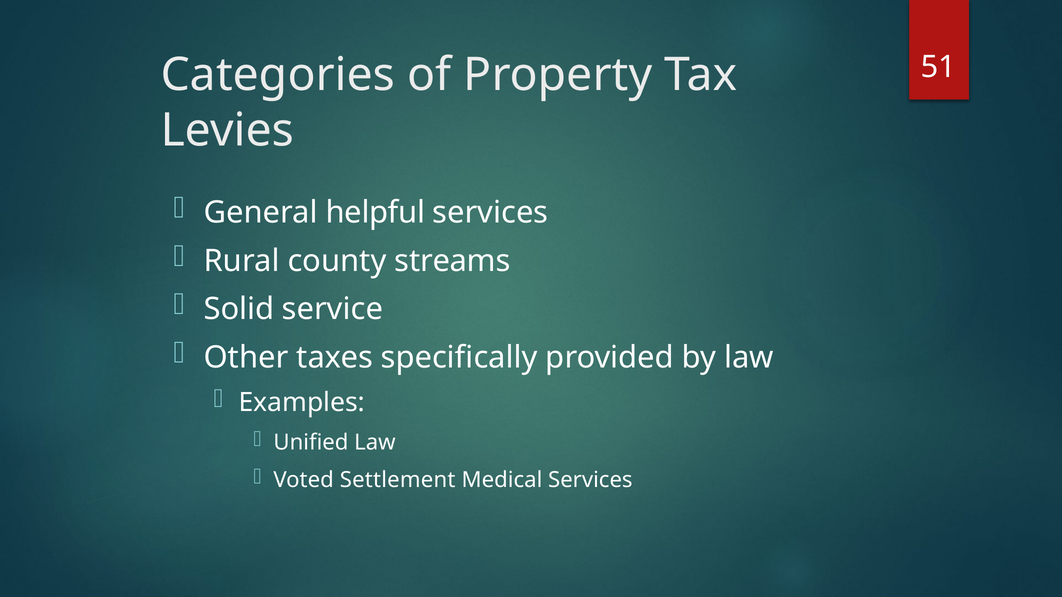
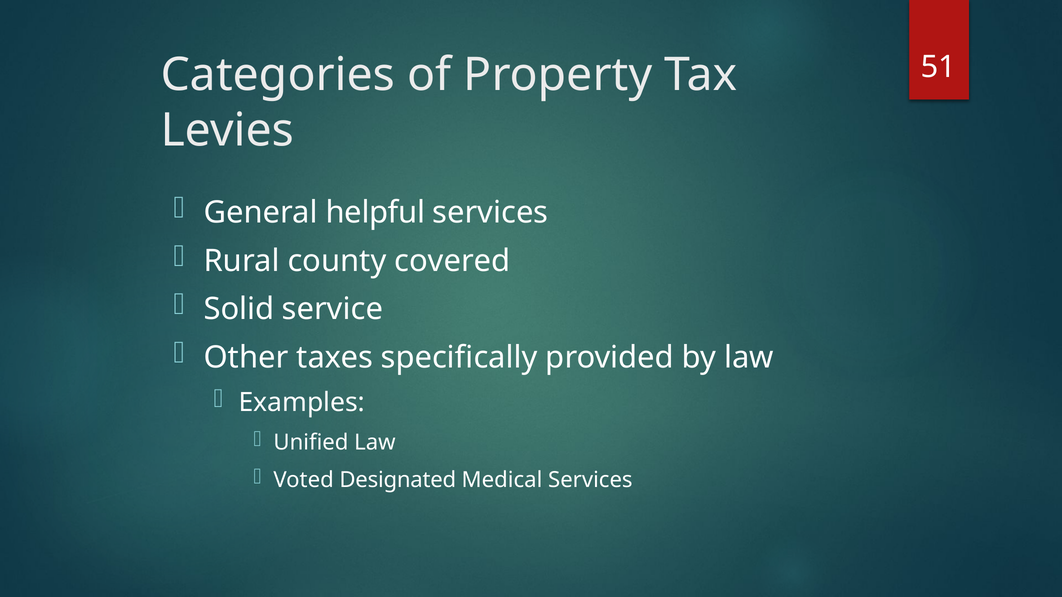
streams: streams -> covered (452, 261)
Settlement: Settlement -> Designated (398, 480)
